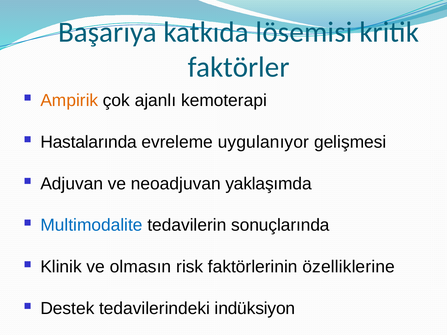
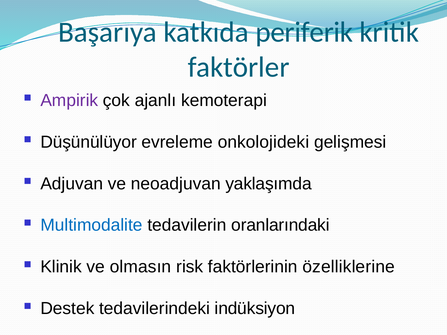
lösemisi: lösemisi -> periferik (304, 32)
Ampirik colour: orange -> purple (69, 100)
Hastalarında: Hastalarında -> Düşünülüyor (89, 142)
uygulanıyor: uygulanıyor -> onkolojideki (263, 142)
sonuçlarında: sonuçlarında -> oranlarındaki (280, 225)
